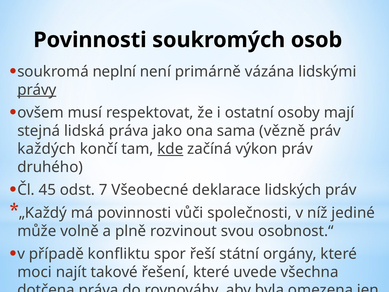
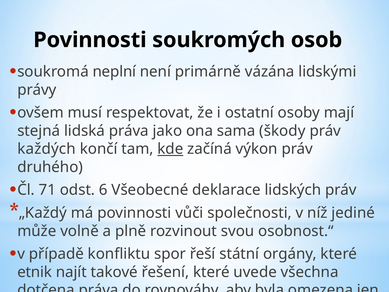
právy underline: present -> none (37, 90)
vězně: vězně -> škody (282, 131)
45: 45 -> 71 (47, 190)
7: 7 -> 6 (103, 190)
moci: moci -> etnik (35, 272)
